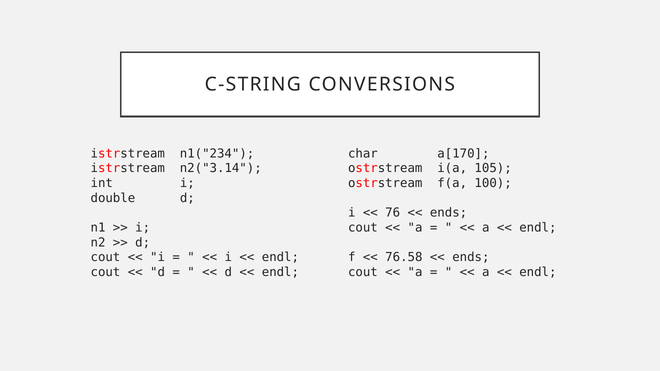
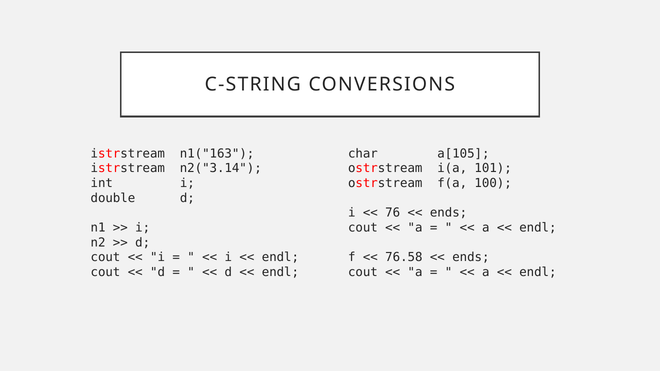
n1("234: n1("234 -> n1("163 (217, 154)
a[170: a[170 -> a[105 (463, 154)
105: 105 -> 101 (493, 168)
